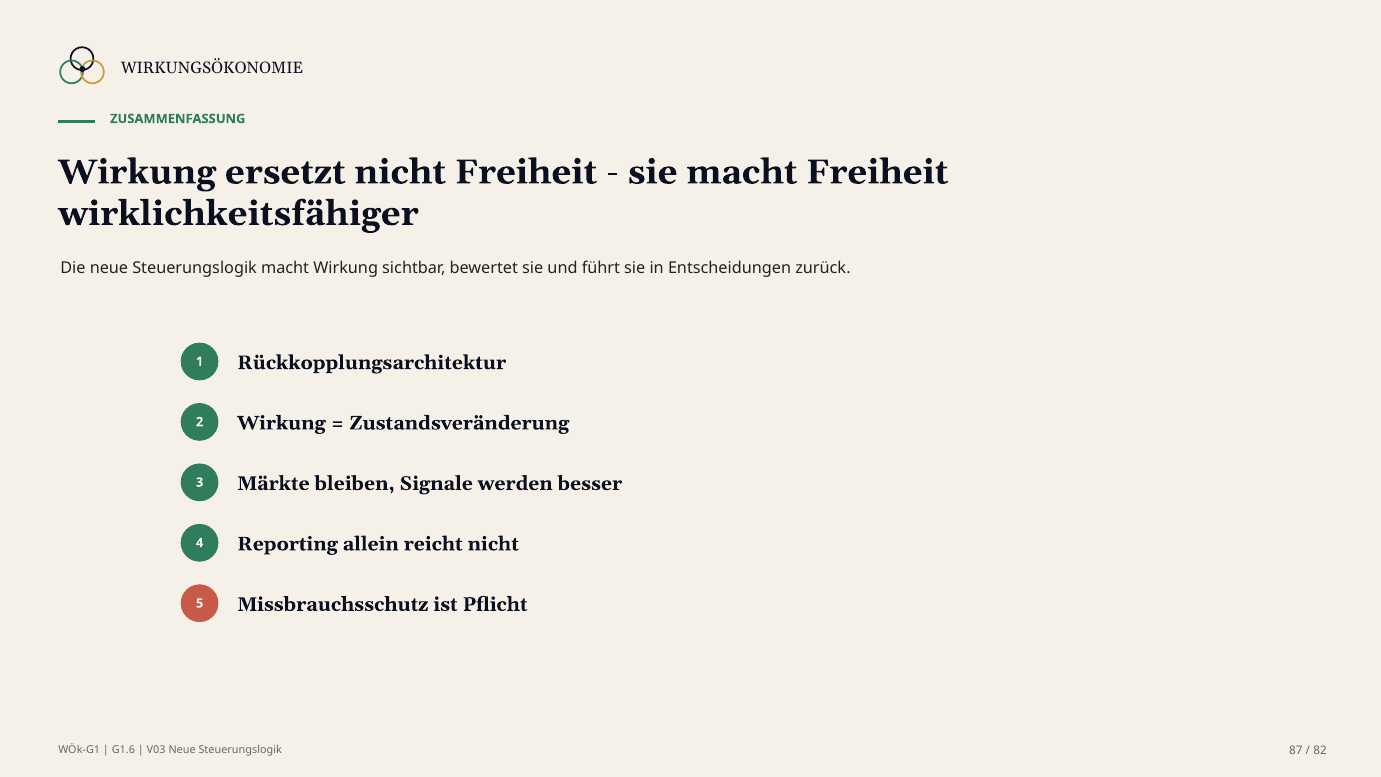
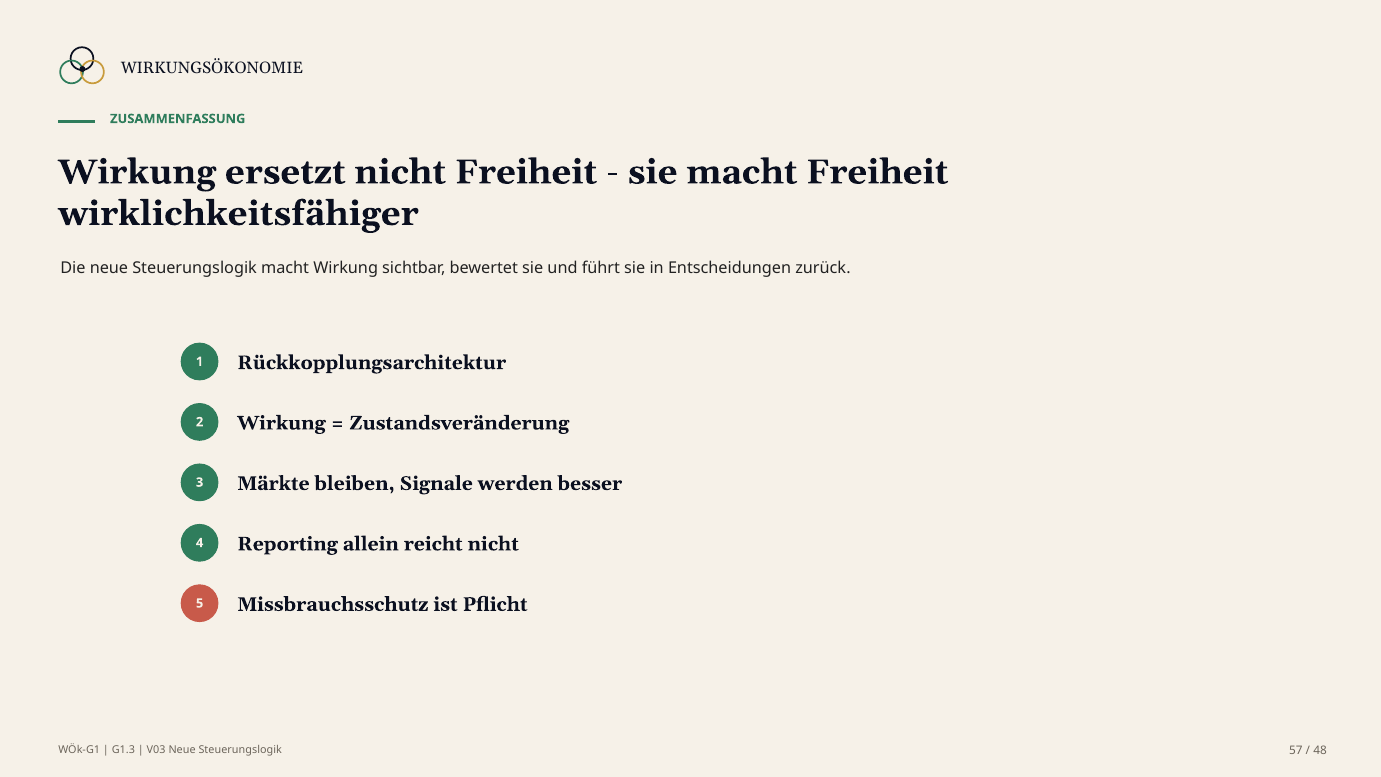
G1.6: G1.6 -> G1.3 (123, 749)
87: 87 -> 57 (1296, 750)
82: 82 -> 48 (1320, 750)
